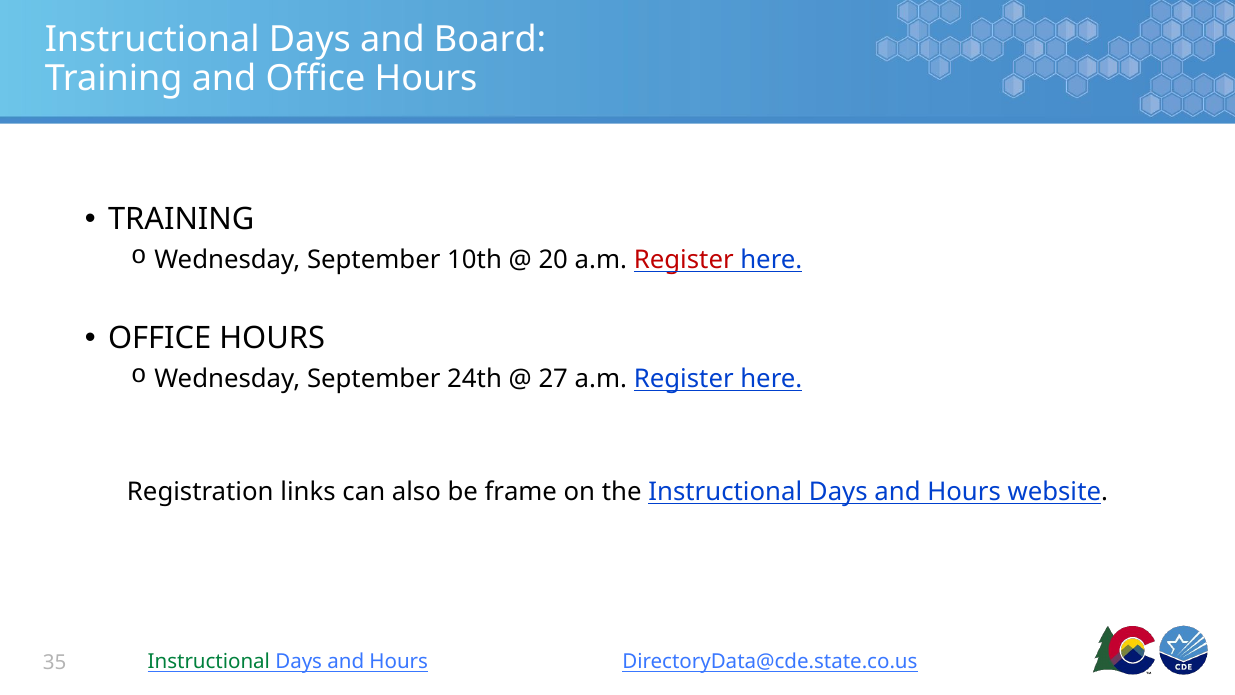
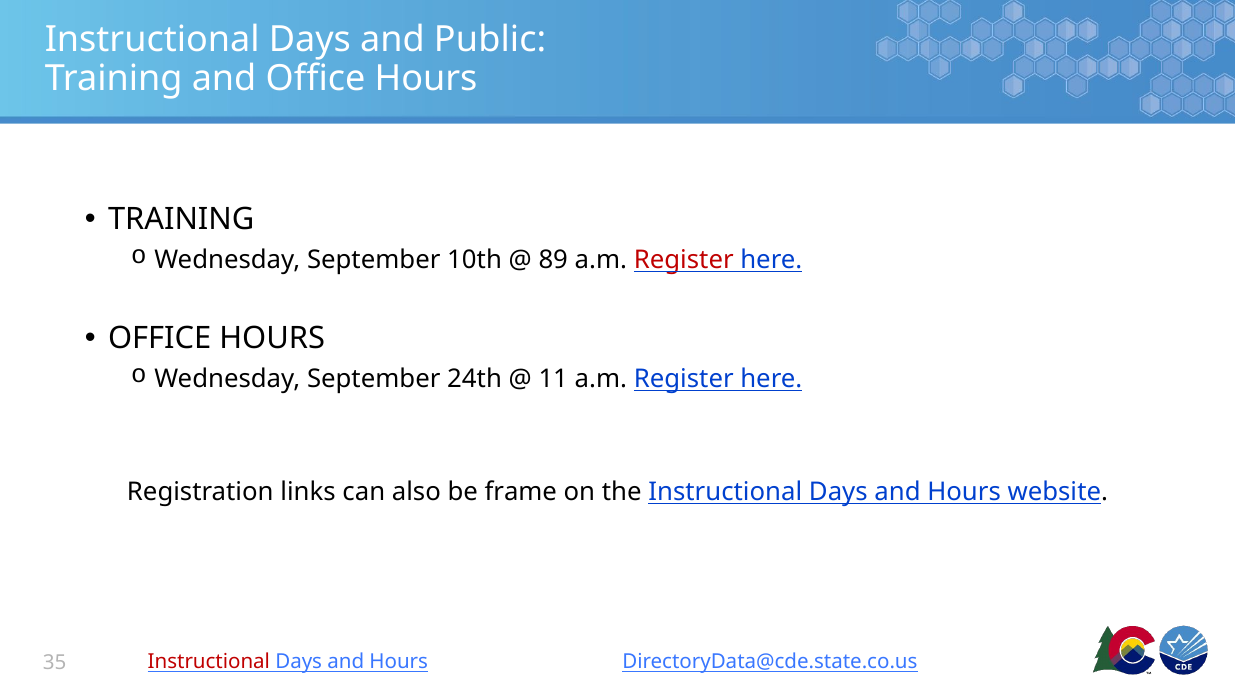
Board: Board -> Public (490, 40)
20: 20 -> 89 (553, 260)
27: 27 -> 11 (553, 378)
Instructional colour: green -> red (209, 662)
